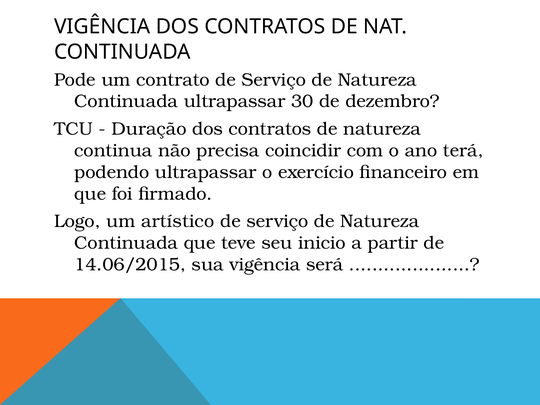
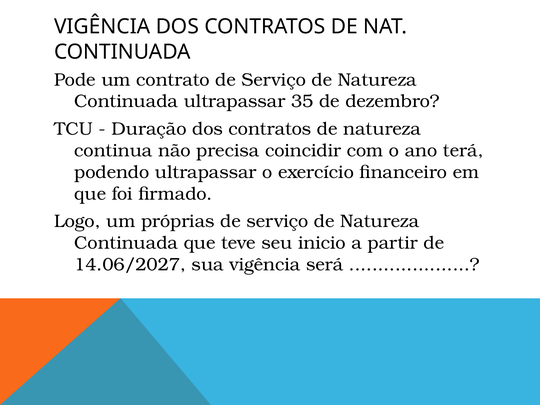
30: 30 -> 35 (302, 101)
artístico: artístico -> próprias (178, 221)
14.06/2015: 14.06/2015 -> 14.06/2027 (130, 265)
